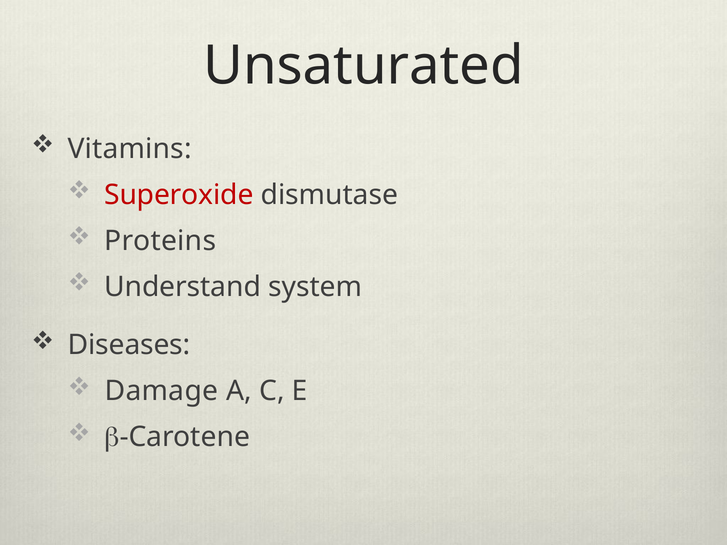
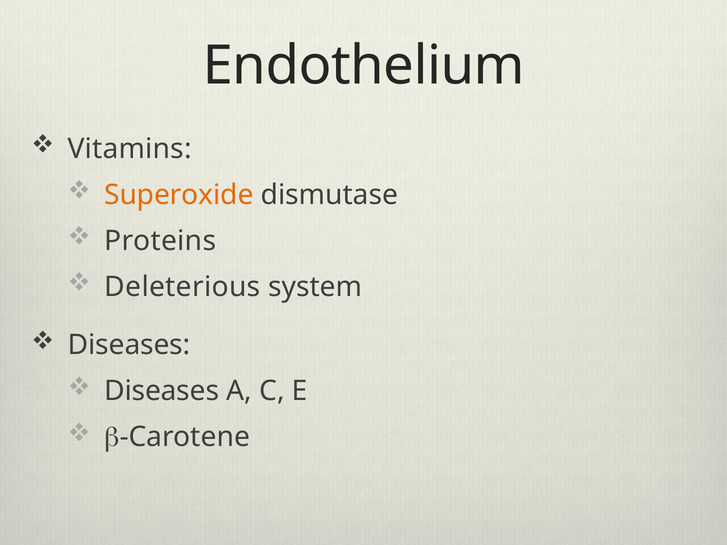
Unsaturated: Unsaturated -> Endothelium (364, 66)
Superoxide colour: red -> orange (179, 195)
Understand: Understand -> Deleterious (182, 287)
Damage: Damage -> Diseases (162, 391)
